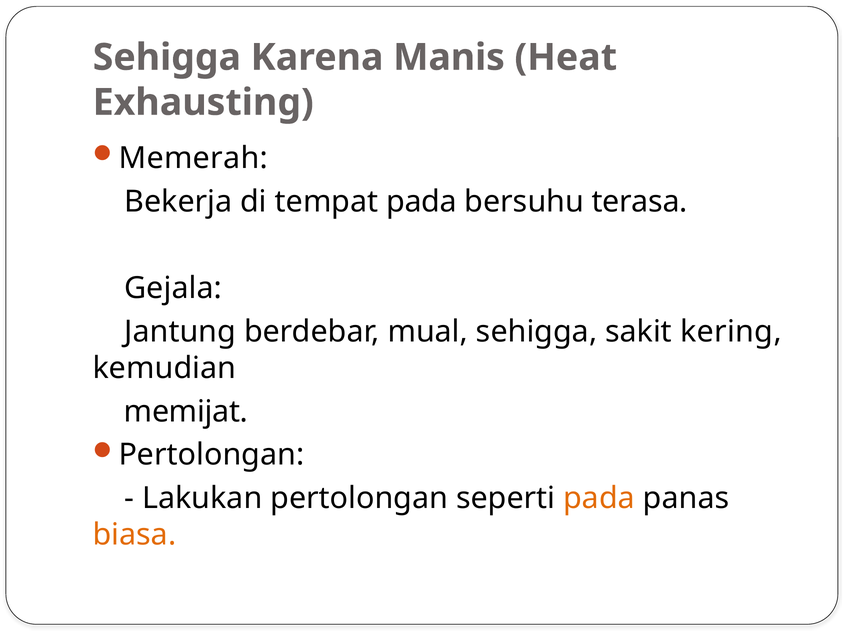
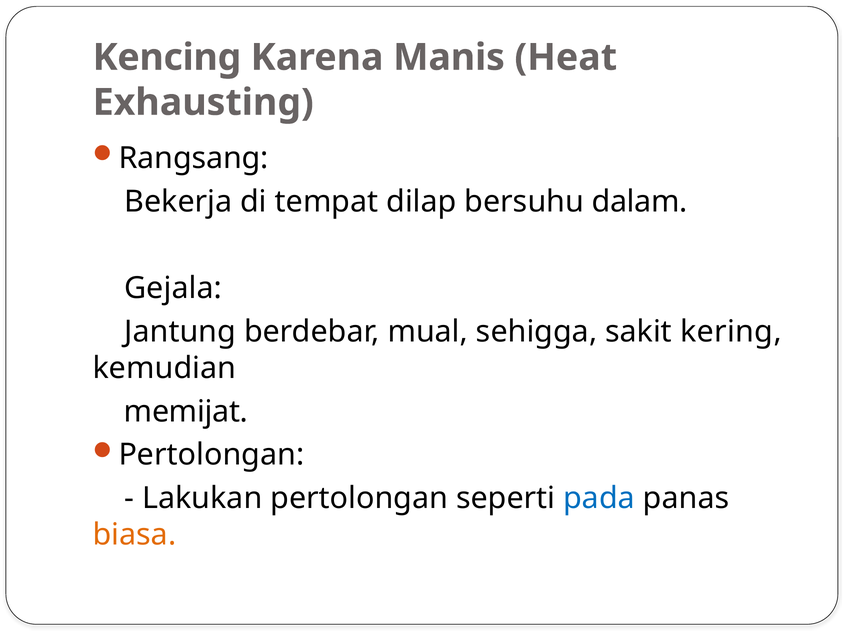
Sehigga: Sehigga -> Kencing (167, 57)
Memerah: Memerah -> Rangsang (194, 158)
tempat pada: pada -> dilap (421, 202)
terasa: terasa -> dalam (640, 202)
pada colour: orange -> blue (599, 498)
